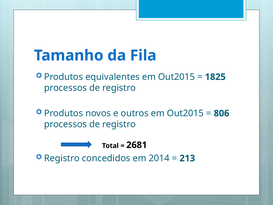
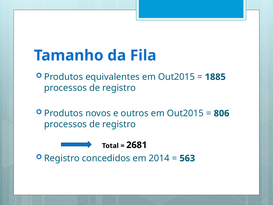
1825: 1825 -> 1885 (215, 77)
213: 213 -> 563 (187, 158)
